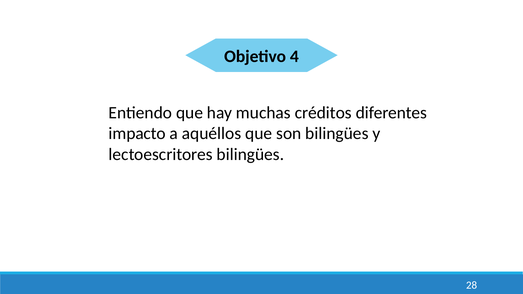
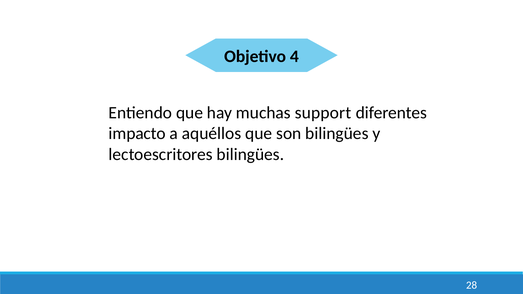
créditos: créditos -> support (323, 113)
